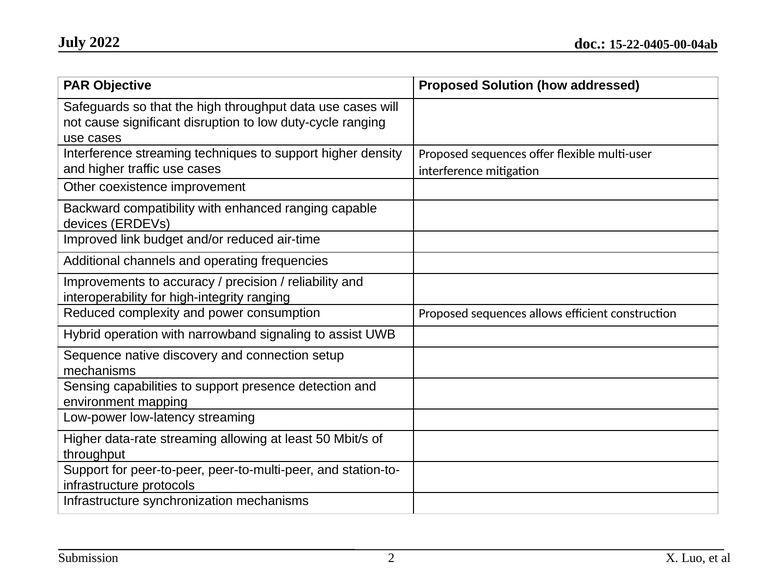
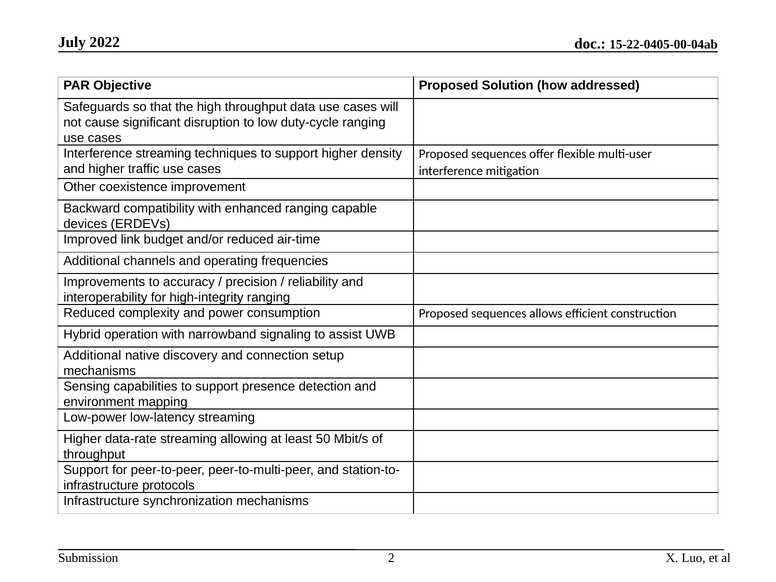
Sequence: Sequence -> Additional (92, 356)
